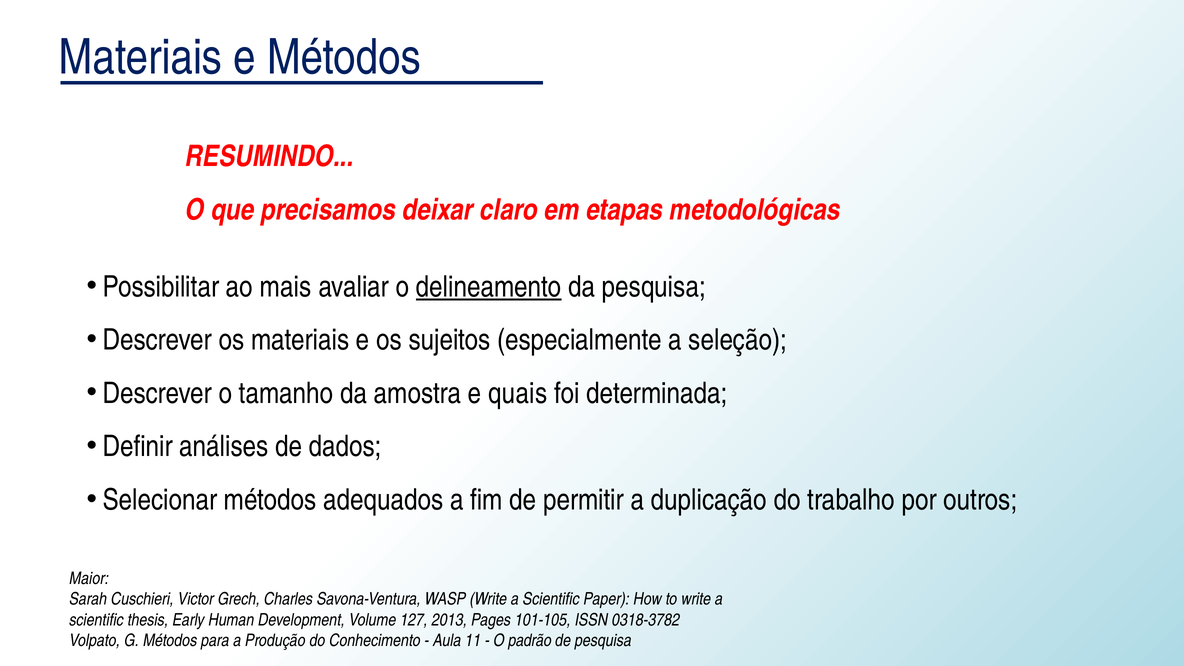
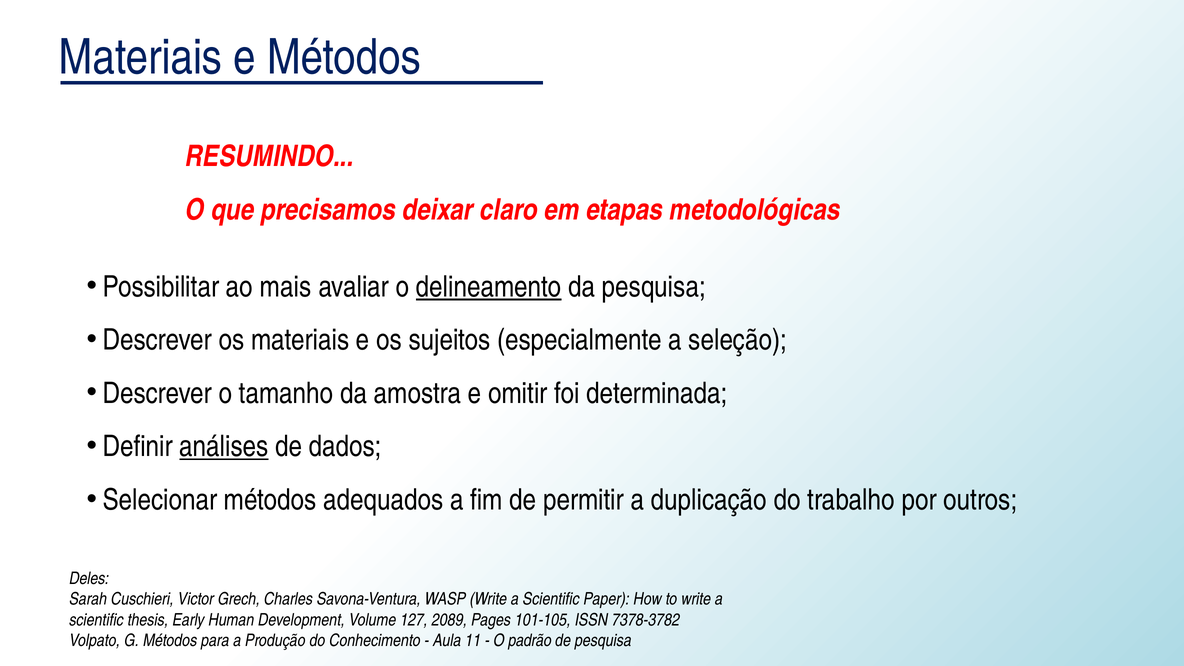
quais: quais -> omitir (518, 393)
análises underline: none -> present (224, 447)
Maior: Maior -> Deles (89, 579)
2013: 2013 -> 2089 (449, 620)
0318-3782: 0318-3782 -> 7378-3782 (646, 620)
